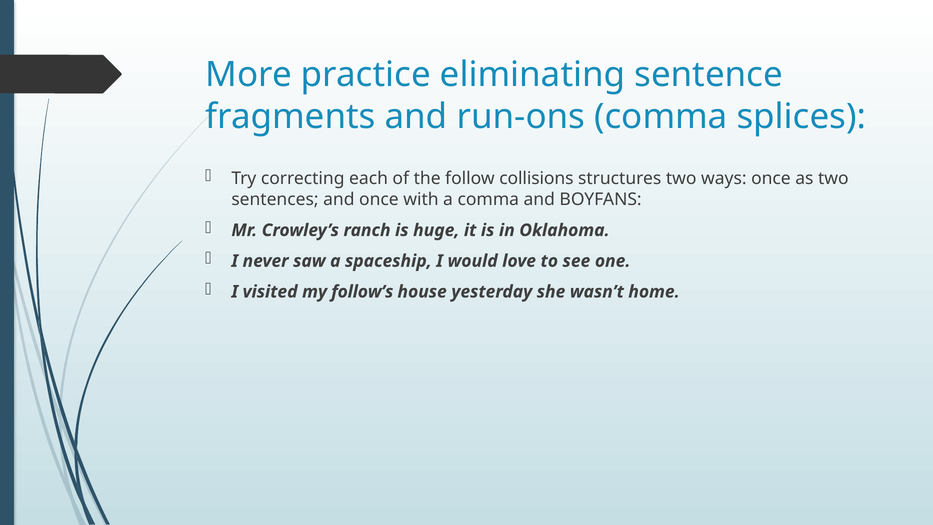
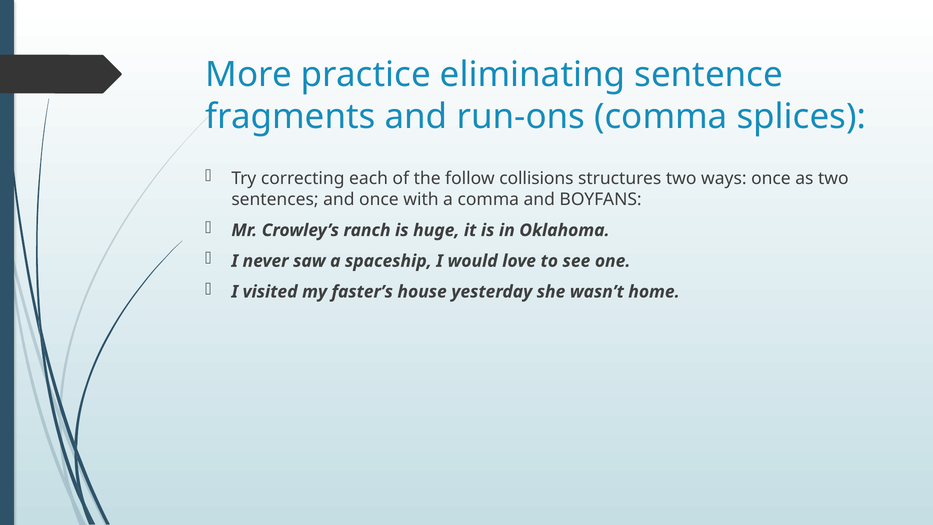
follow’s: follow’s -> faster’s (362, 292)
